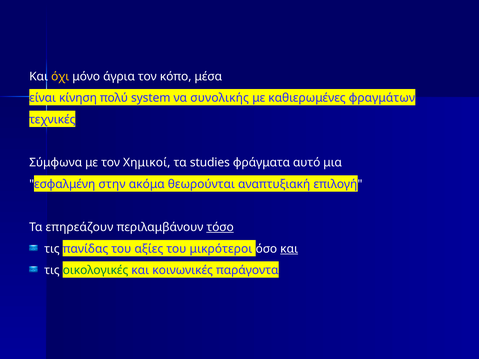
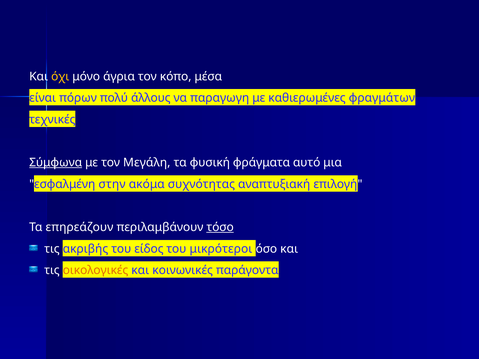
κίνηση: κίνηση -> πόρων (78, 98)
system: system -> άλλους (151, 98)
συνολικής: συνολικής -> παραγωγη (220, 98)
Σύμφωνα underline: none -> present (56, 163)
Χημικοί: Χημικοί -> Μεγάλη (147, 163)
studies: studies -> φυσική (210, 163)
θεωρούνται: θεωρούνται -> συχνότητας (201, 184)
πανίδας: πανίδας -> ακριβής (85, 249)
αξίες: αξίες -> είδος (149, 249)
και underline: present -> none (289, 249)
οικολογικές colour: green -> orange (95, 270)
